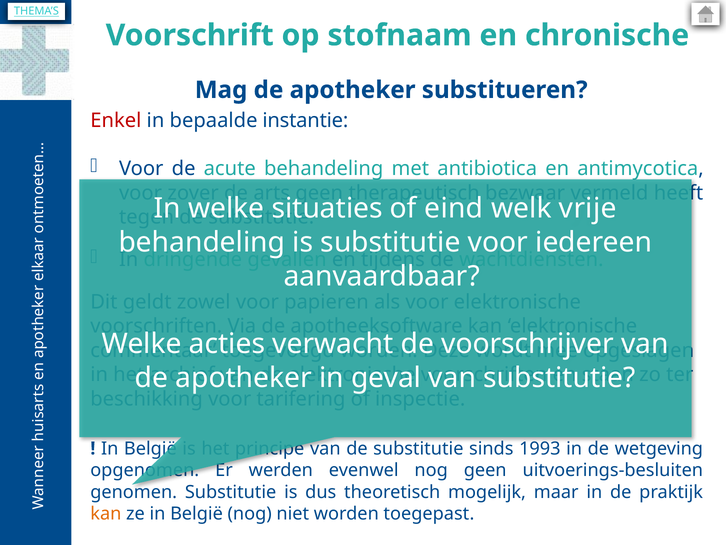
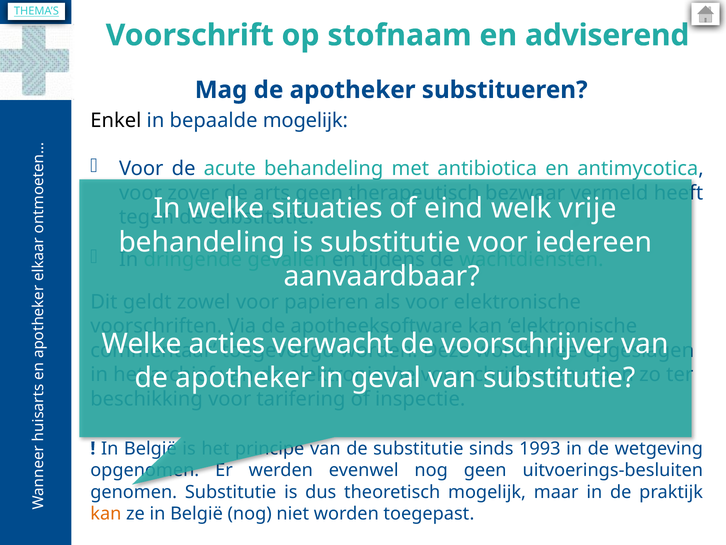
chronische: chronische -> adviserend (607, 35)
Enkel colour: red -> black (116, 120)
bepaalde instantie: instantie -> mogelijk (305, 120)
